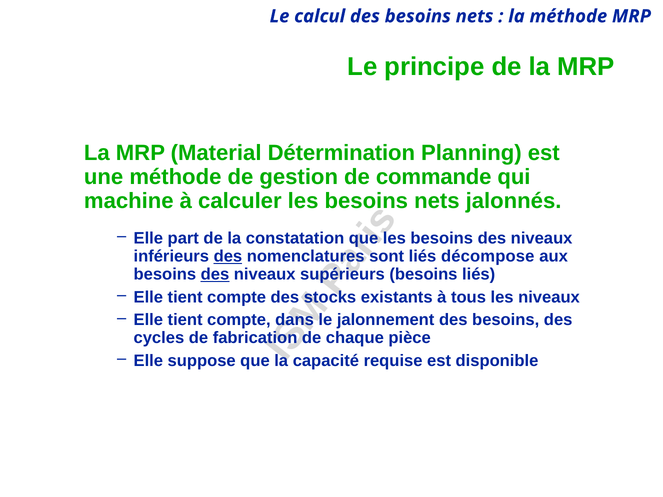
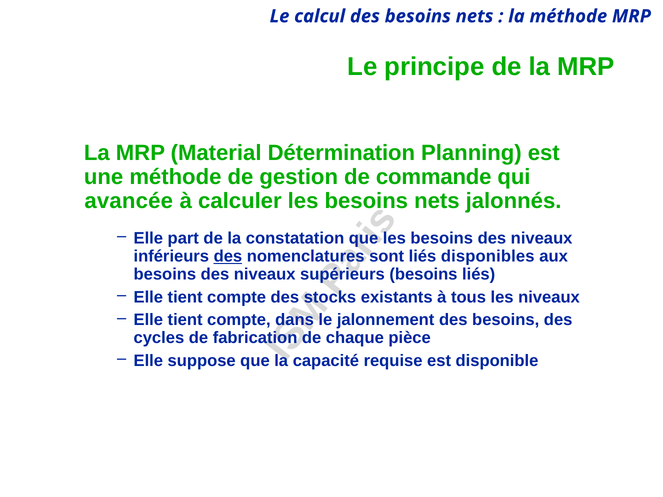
machine: machine -> avancée (129, 201)
décompose: décompose -> disponibles (488, 256)
des underline: present -> none (215, 274)
